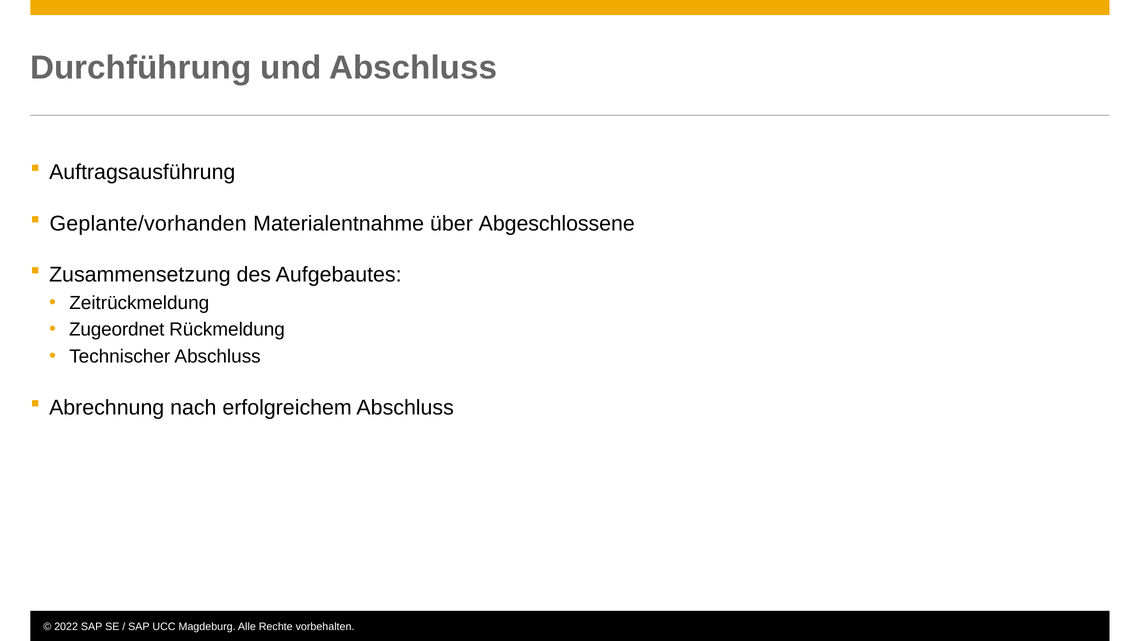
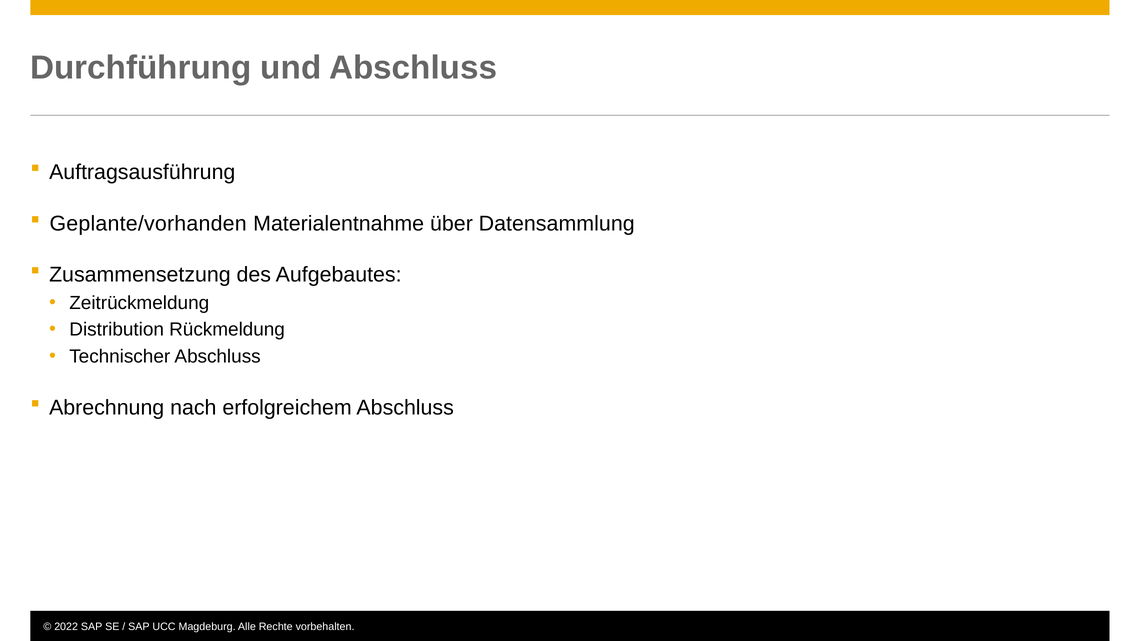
Abgeschlossene: Abgeschlossene -> Datensammlung (557, 224)
Zugeordnet: Zugeordnet -> Distribution (117, 330)
